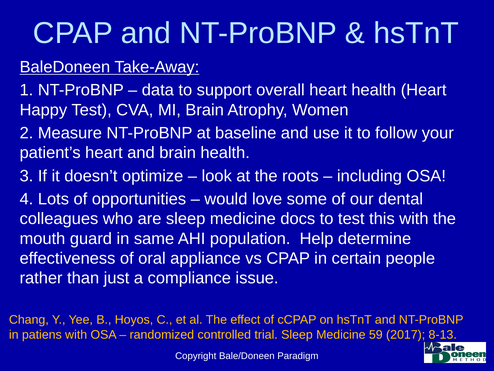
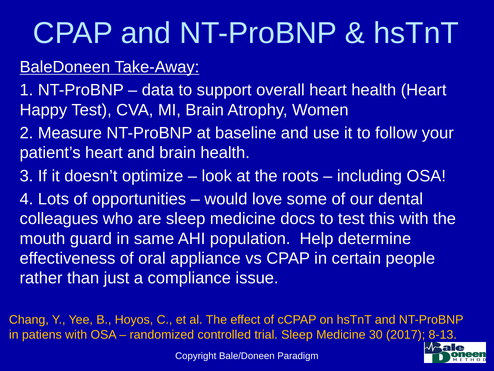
59: 59 -> 30 (376, 334)
